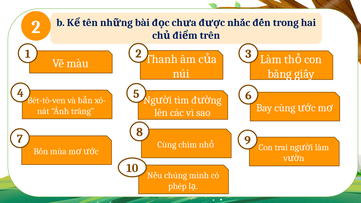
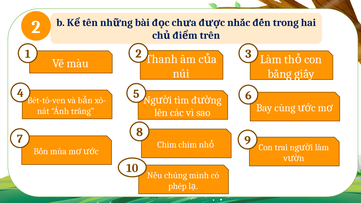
7 Cùng: Cùng -> Chim (167, 145)
